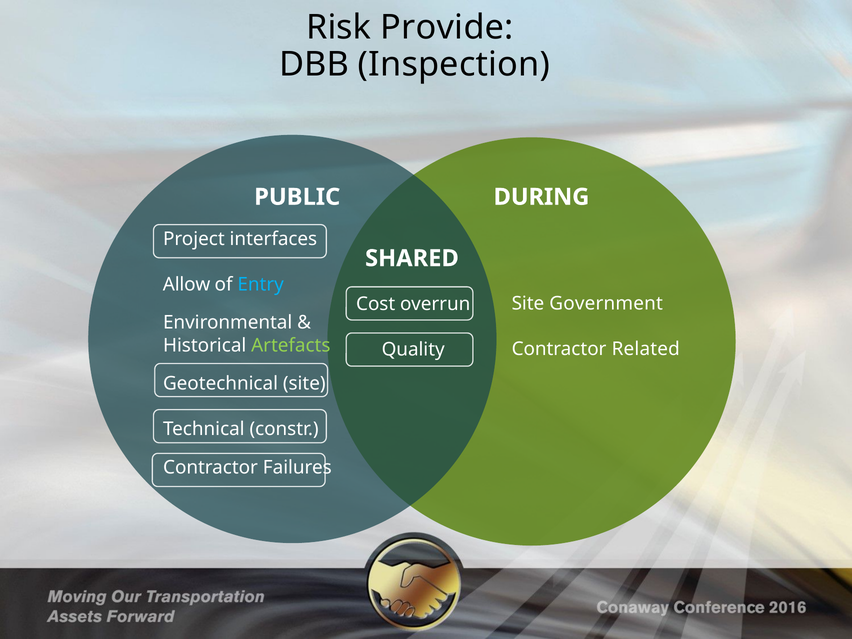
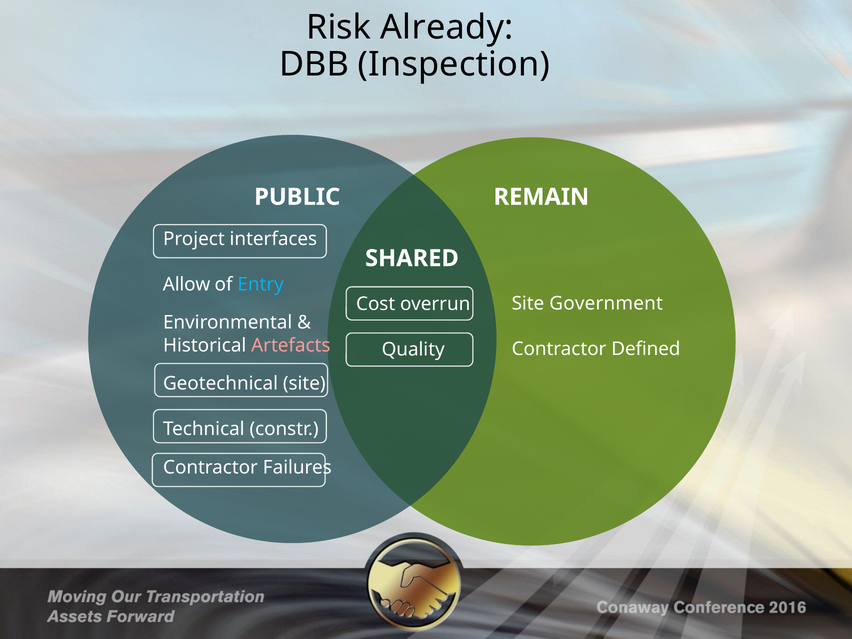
Provide: Provide -> Already (447, 27)
DURING: DURING -> REMAIN (541, 197)
Artefacts colour: light green -> pink (291, 345)
Related: Related -> Defined (646, 349)
